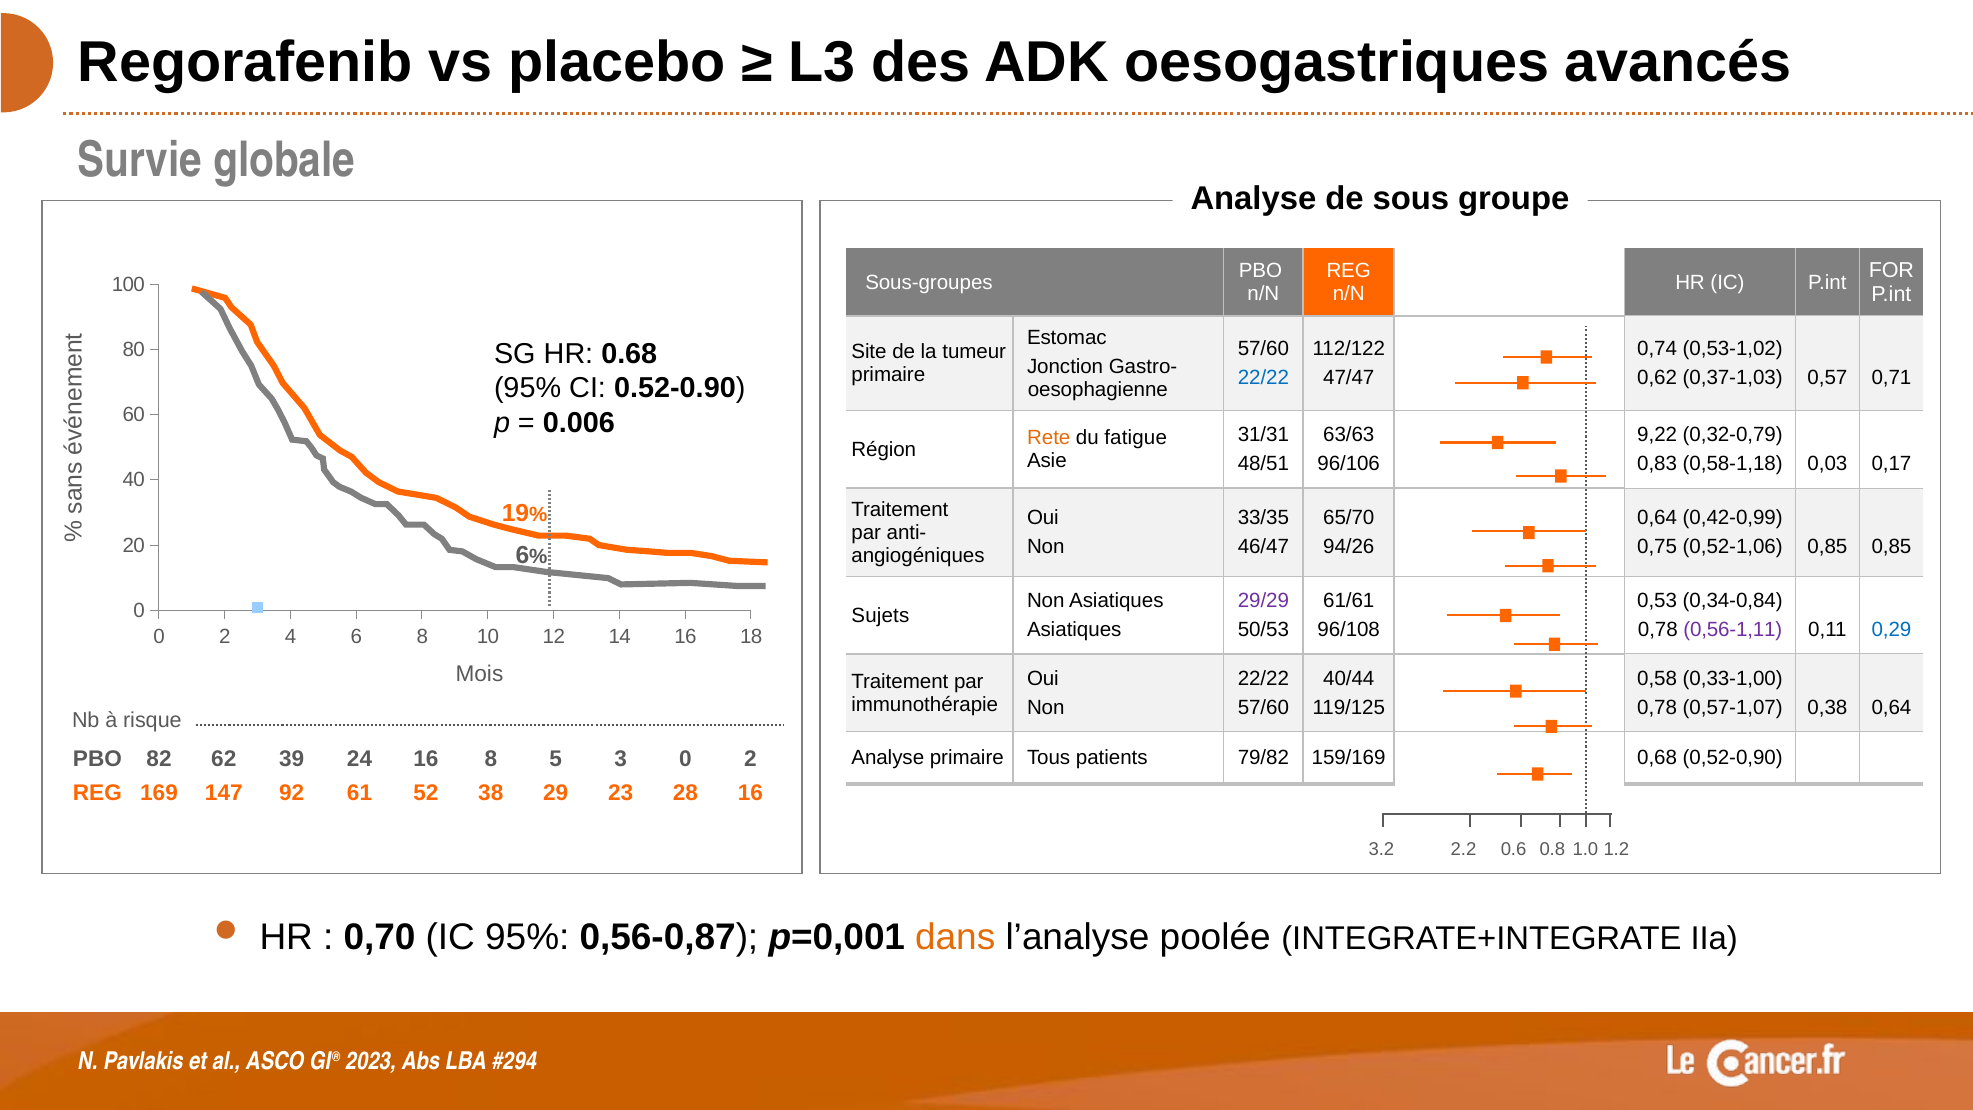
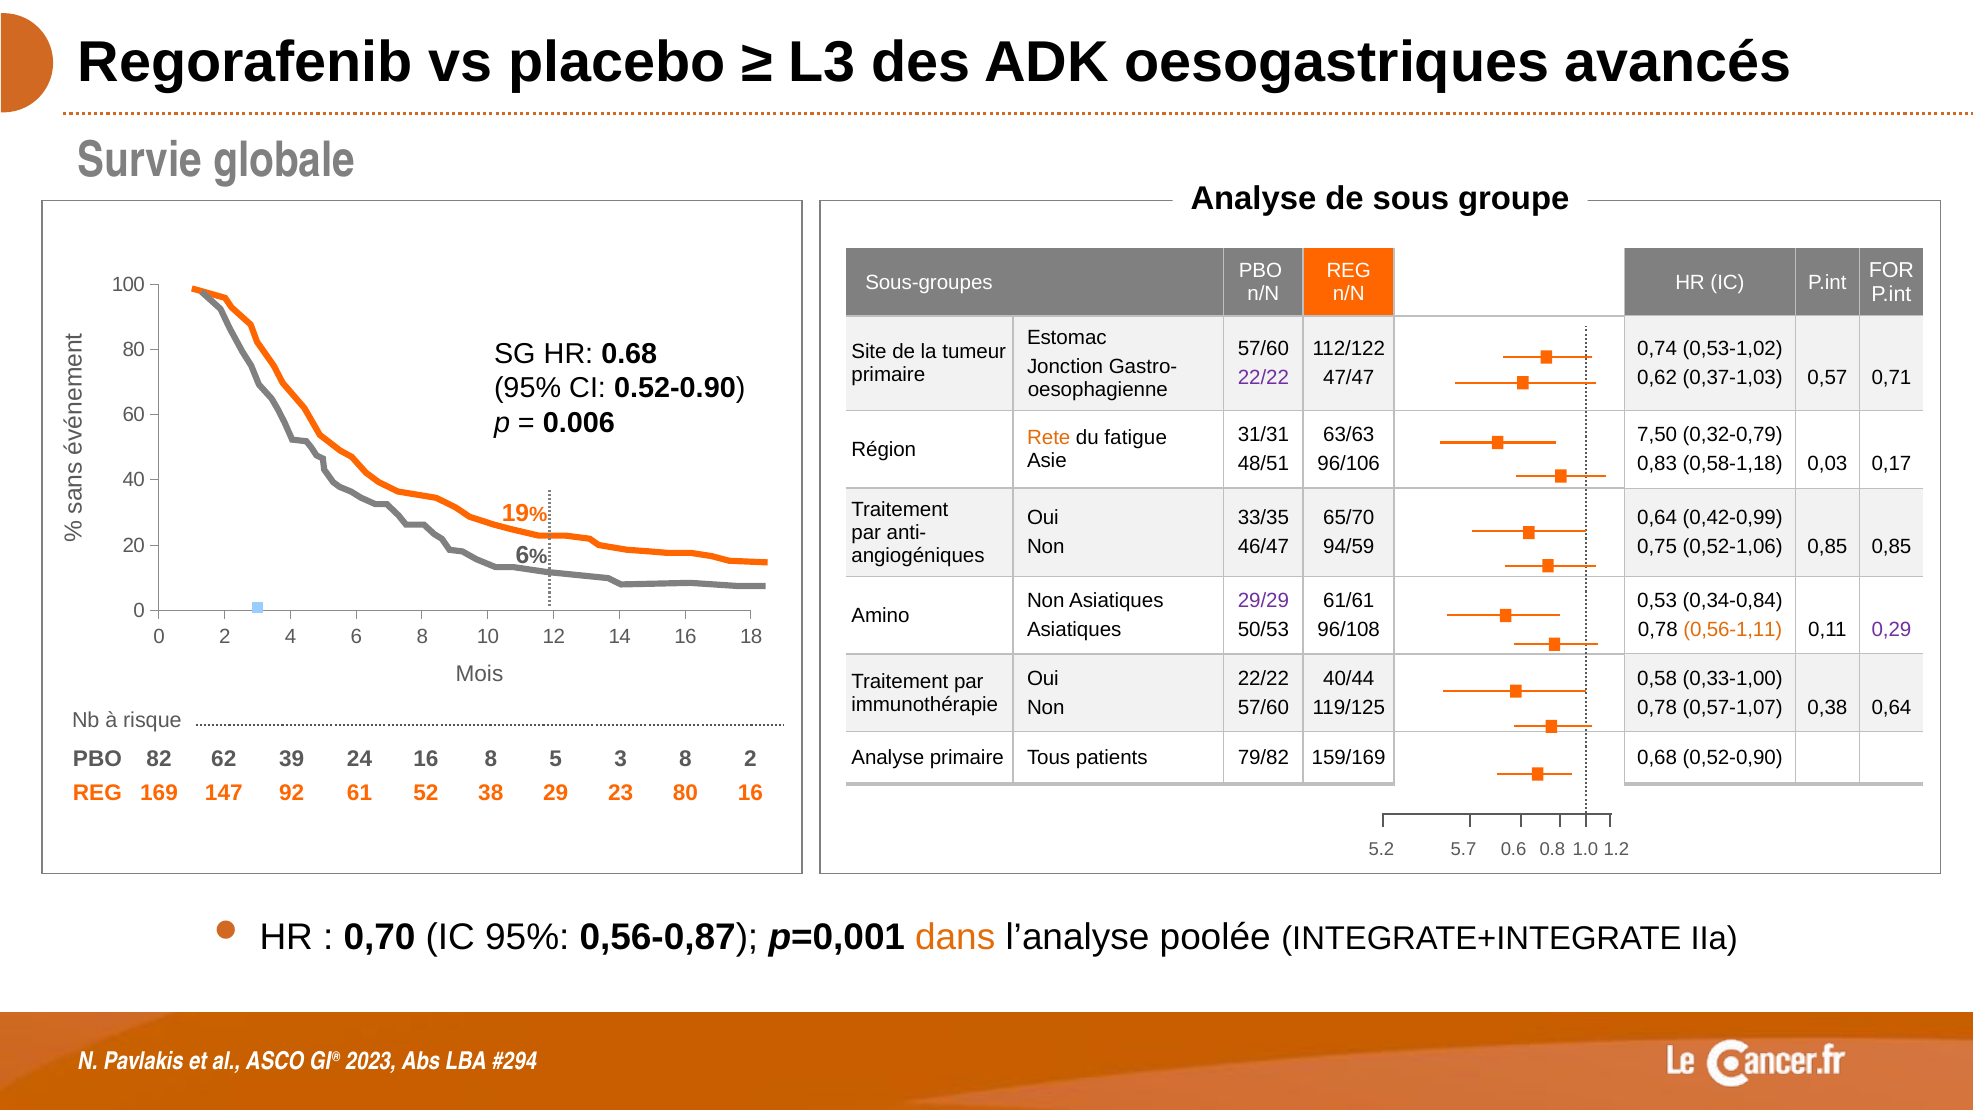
22/22 colour: blue -> purple (1263, 378)
9,22: 9,22 -> 7,50 (1657, 435)
94/26: 94/26 -> 94/59 (1349, 547)
Sujets: Sujets -> Amino (880, 615)
0,56-1,11 colour: purple -> orange (1733, 630)
0,29 colour: blue -> purple (1891, 630)
3 0: 0 -> 8 (686, 759)
23 28: 28 -> 80 (685, 793)
3.2: 3.2 -> 5.2 (1381, 850)
2.2: 2.2 -> 5.7 (1464, 850)
